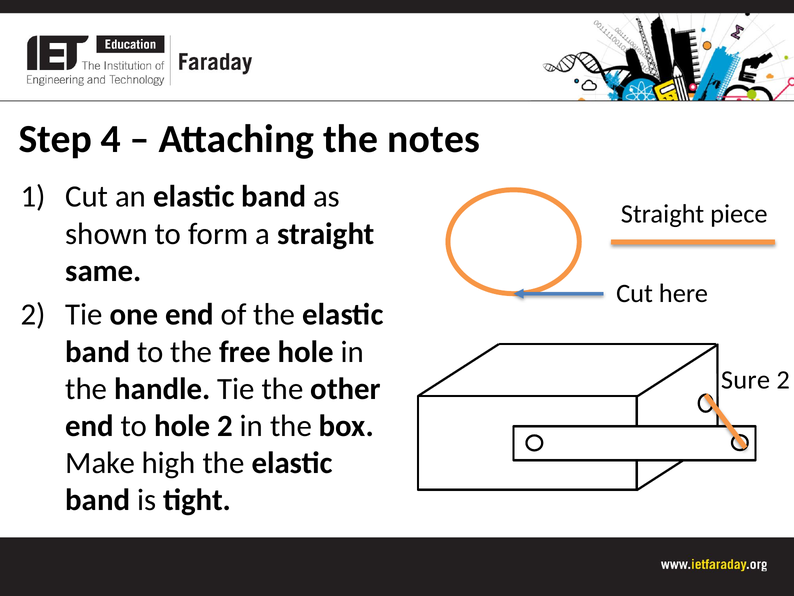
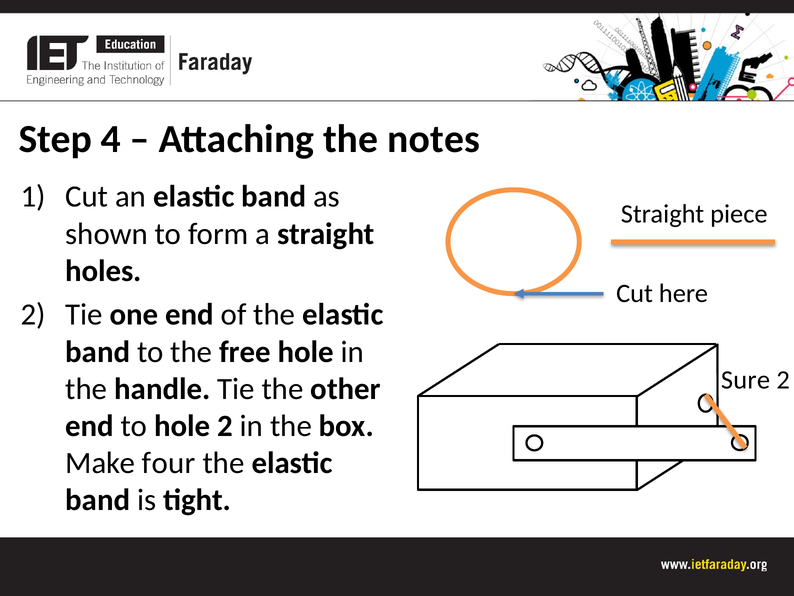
same: same -> holes (104, 271)
high: high -> four (169, 463)
